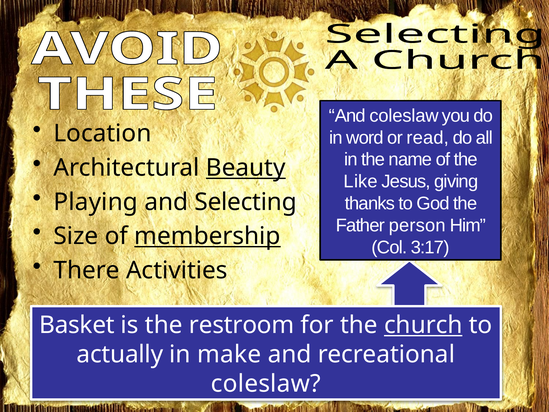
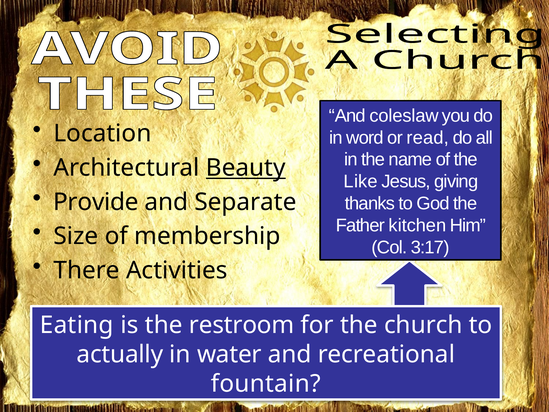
Playing: Playing -> Provide (96, 202)
Selecting: Selecting -> Separate (246, 202)
person: person -> kitchen (417, 225)
membership underline: present -> none (207, 236)
Basket: Basket -> Eating (77, 325)
church underline: present -> none (423, 325)
make: make -> water (229, 354)
coleslaw: coleslaw -> fountain (266, 384)
